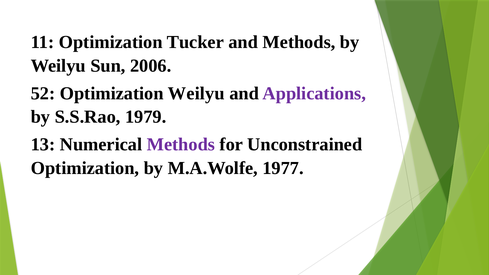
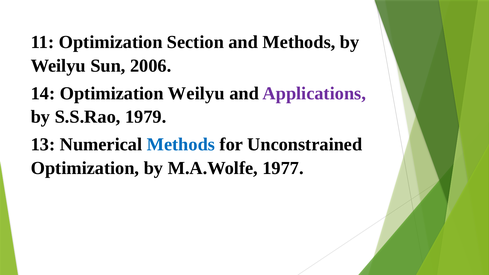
Tucker: Tucker -> Section (195, 42)
52: 52 -> 14 (43, 93)
Methods colour: purple -> blue (181, 145)
